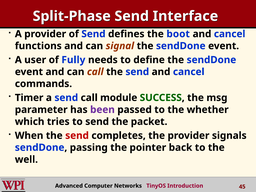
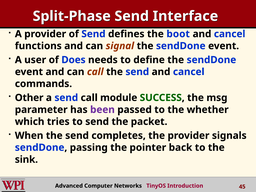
Fully: Fully -> Does (73, 60)
Timer: Timer -> Other (29, 98)
send colour: red -> black (77, 136)
well: well -> sink (26, 159)
